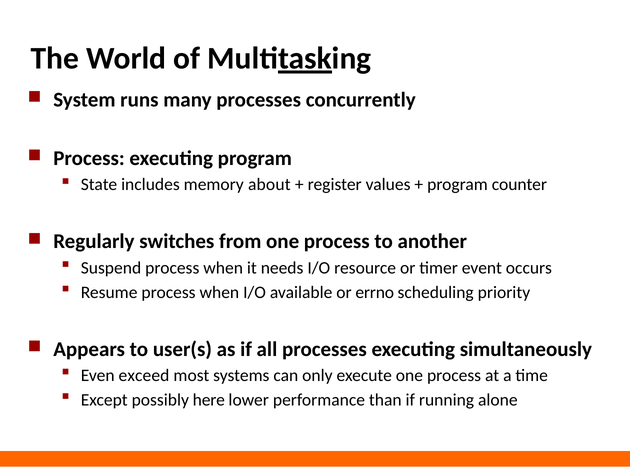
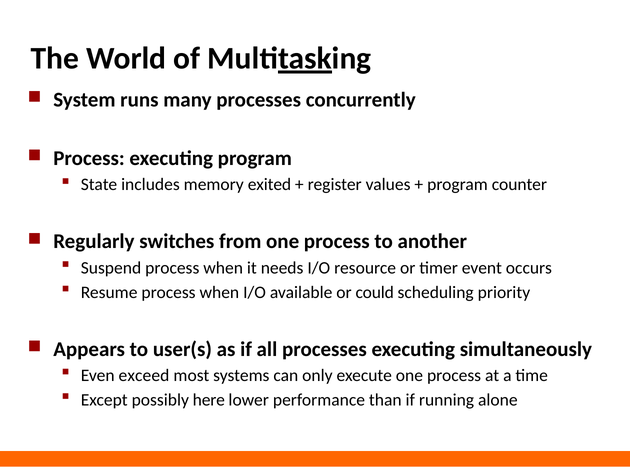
about: about -> exited (269, 185)
errno: errno -> could (375, 293)
